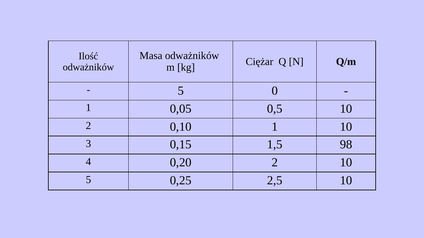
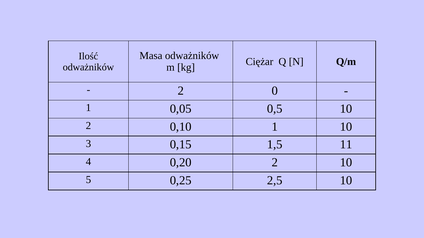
5: 5 -> 2 (181, 91)
98: 98 -> 11 (346, 145)
